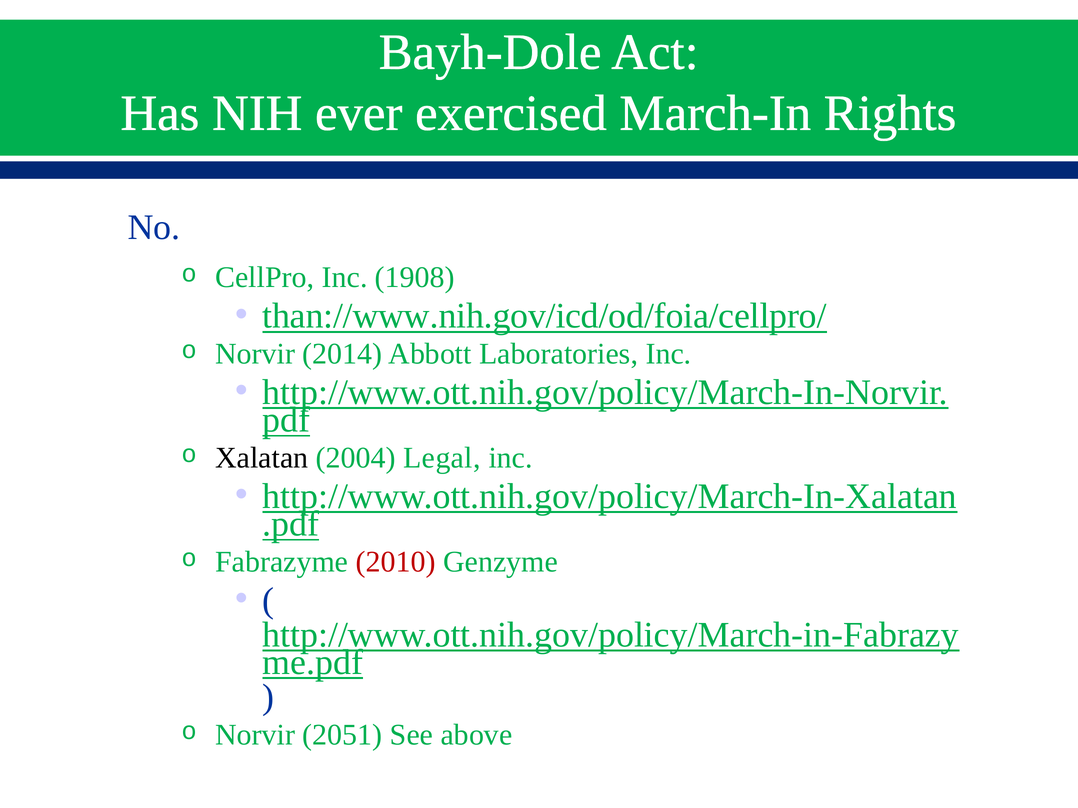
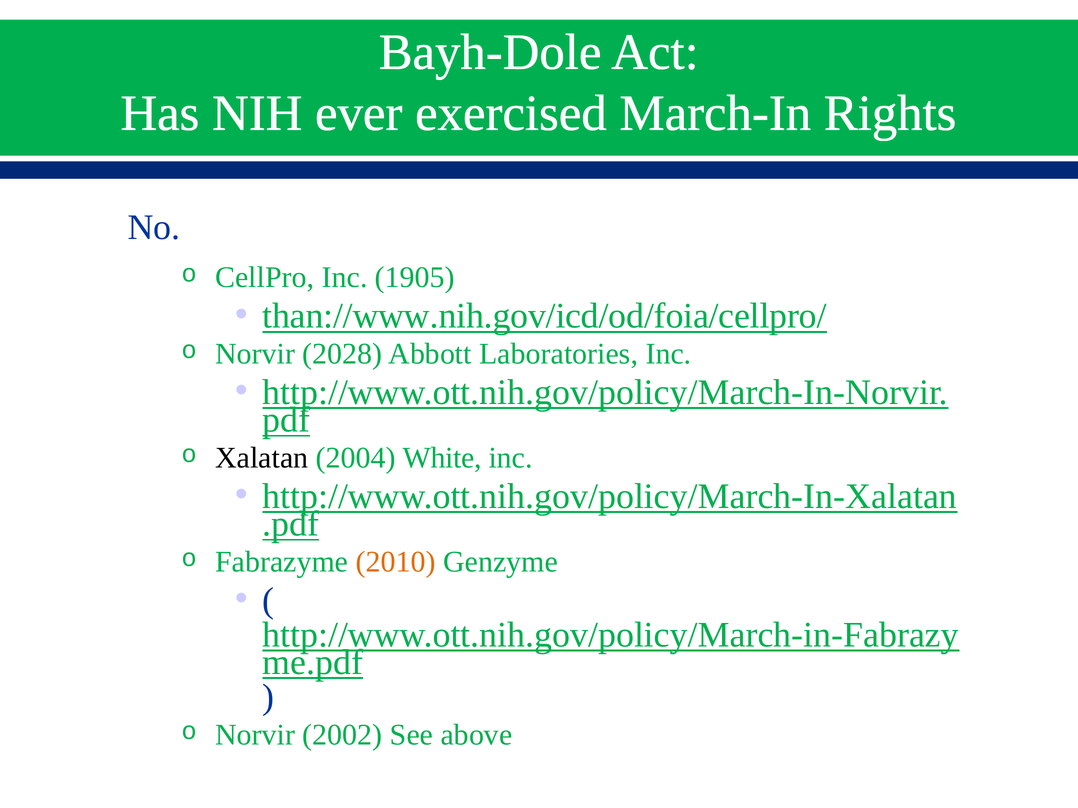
1908: 1908 -> 1905 (415, 278)
2014: 2014 -> 2028 (342, 354)
Legal: Legal -> White (442, 458)
2010 colour: red -> orange (396, 562)
2051: 2051 -> 2002 (342, 735)
